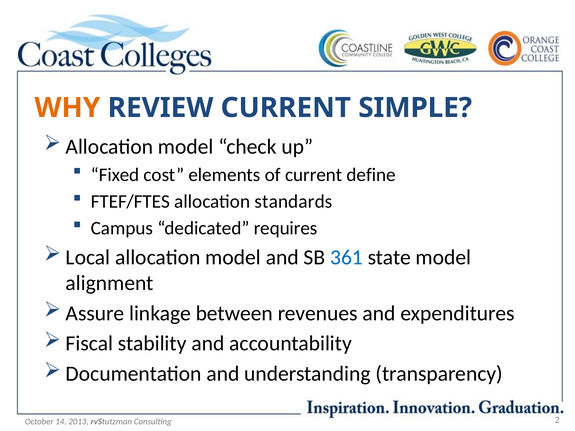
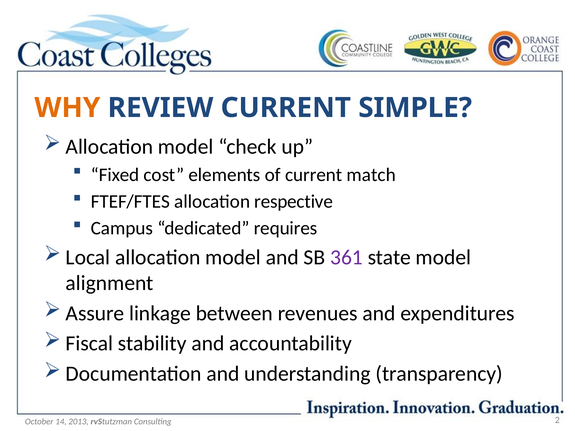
define: define -> match (371, 175)
standards: standards -> respective (294, 202)
361 colour: blue -> purple (347, 257)
